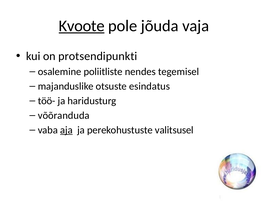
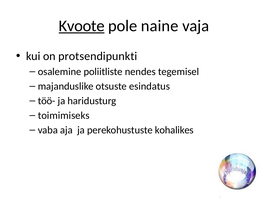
jõuda: jõuda -> naine (160, 26)
võõranduda: võõranduda -> toimimiseks (64, 115)
aja underline: present -> none (66, 130)
valitsusel: valitsusel -> kohalikes (174, 130)
